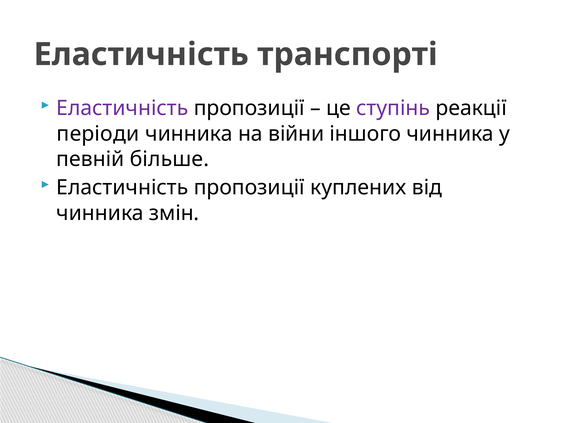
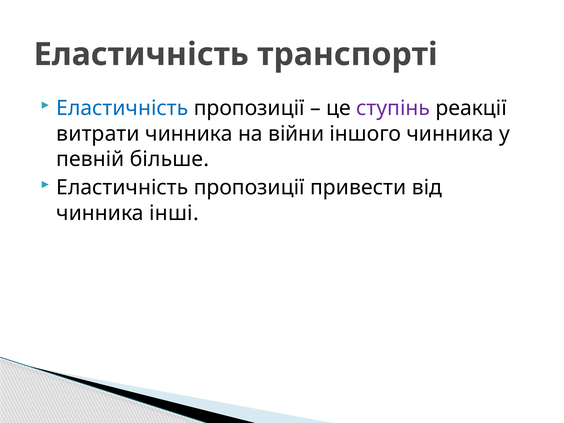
Еластичність colour: purple -> blue (122, 108)
періоди: періоди -> витрати (98, 134)
куплених: куплених -> привести (358, 188)
змін: змін -> інші (174, 213)
